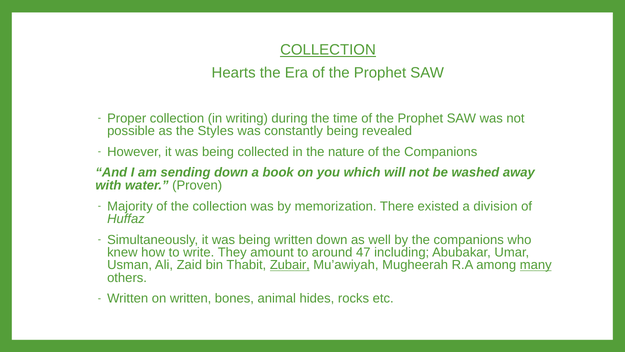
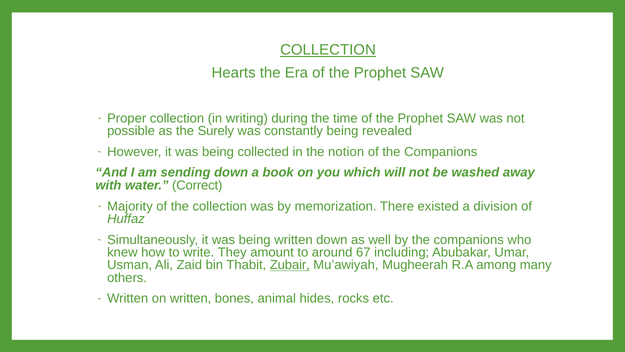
Styles: Styles -> Surely (216, 131)
nature: nature -> notion (346, 152)
Proven: Proven -> Correct (197, 185)
47: 47 -> 67 (363, 252)
many underline: present -> none (536, 265)
